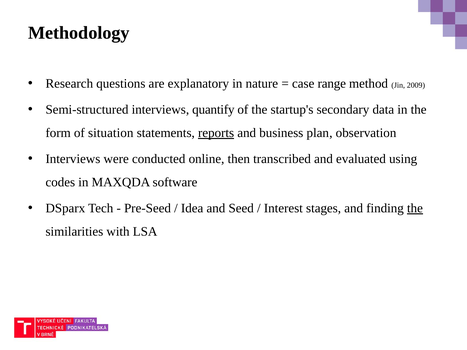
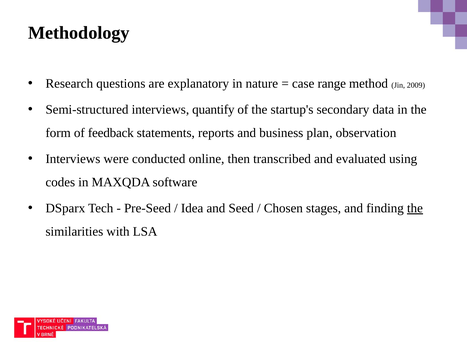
situation: situation -> feedback (111, 133)
reports underline: present -> none (216, 133)
Interest: Interest -> Chosen (283, 208)
